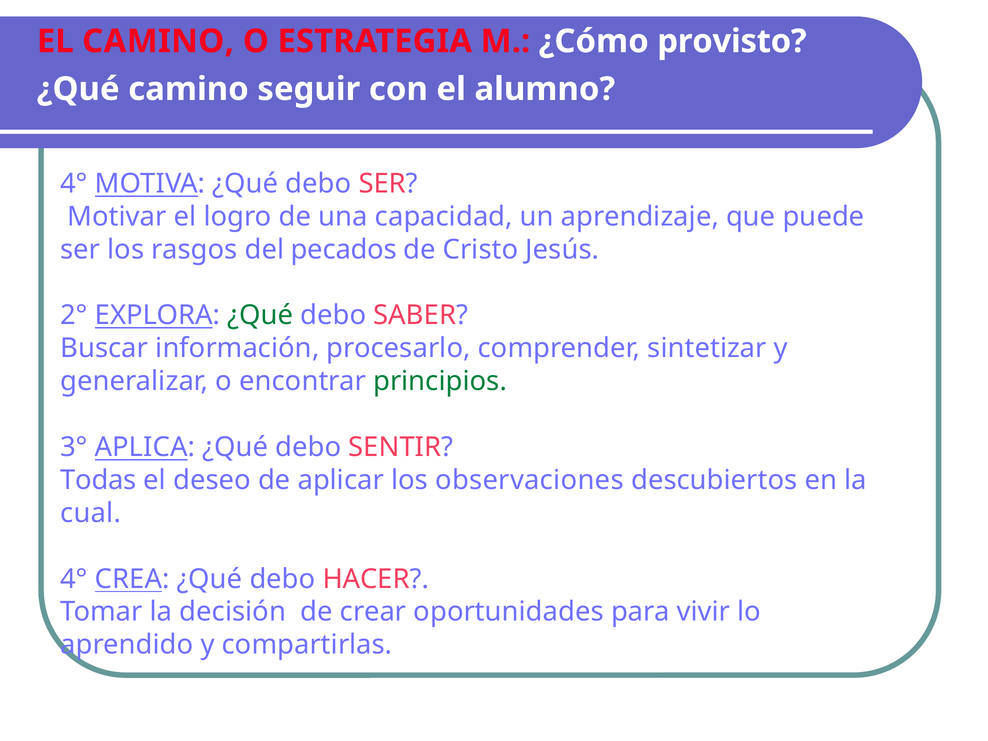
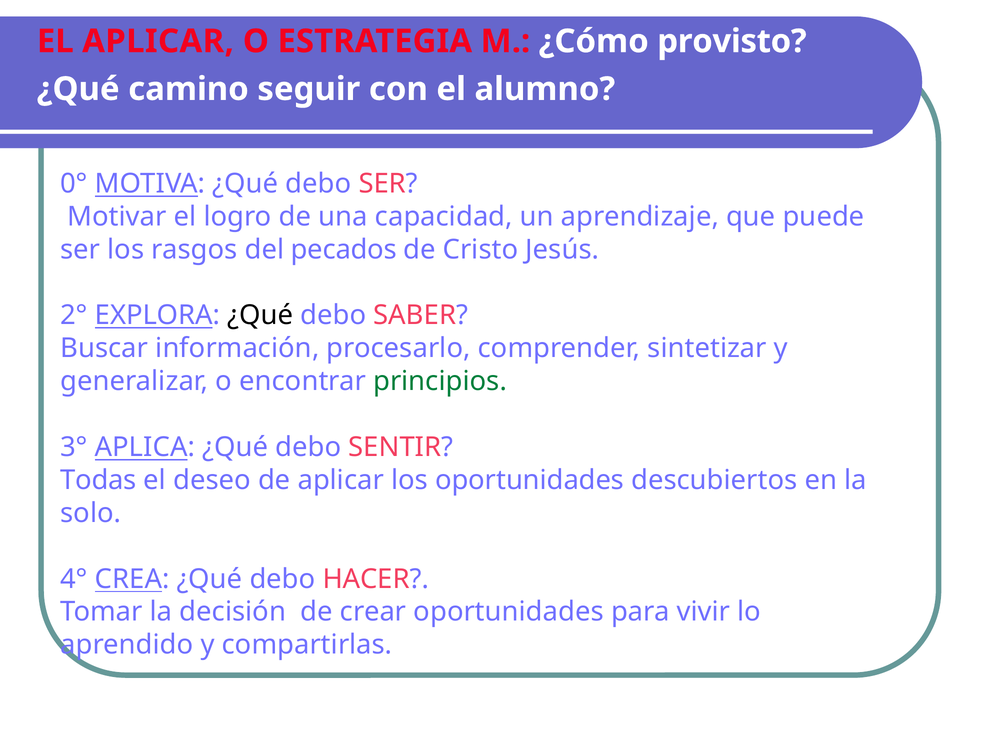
EL CAMINO: CAMINO -> APLICAR (158, 41)
4°: 4° -> 0° (74, 184)
¿Qué colour: green -> black (260, 315)
los observaciones: observaciones -> oportunidades (530, 480)
cual: cual -> solo (91, 513)
